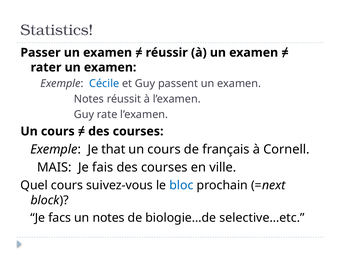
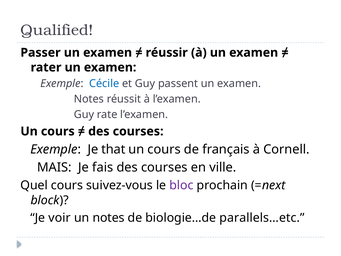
Statistics: Statistics -> Qualified (57, 30)
bloc colour: blue -> purple (181, 185)
facs: facs -> voir (60, 218)
selective…etc: selective…etc -> parallels…etc (262, 218)
